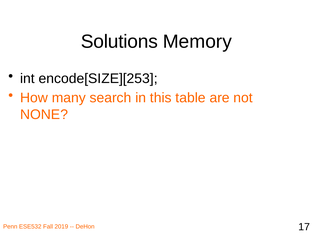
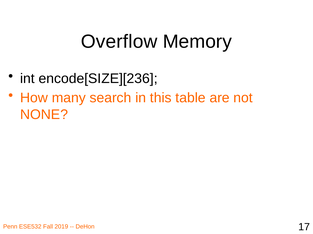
Solutions: Solutions -> Overflow (119, 42)
encode[SIZE][253: encode[SIZE][253 -> encode[SIZE][236 (98, 79)
